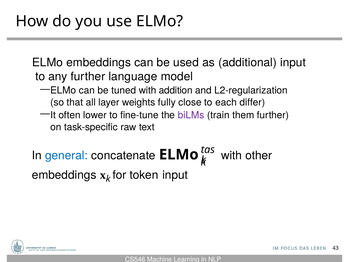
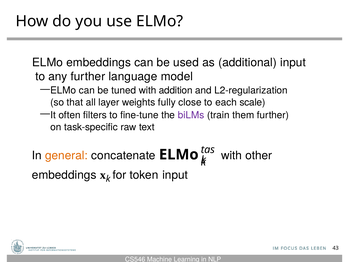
differ: differ -> scale (252, 102)
lower: lower -> filters (95, 115)
general colour: blue -> orange (66, 155)
